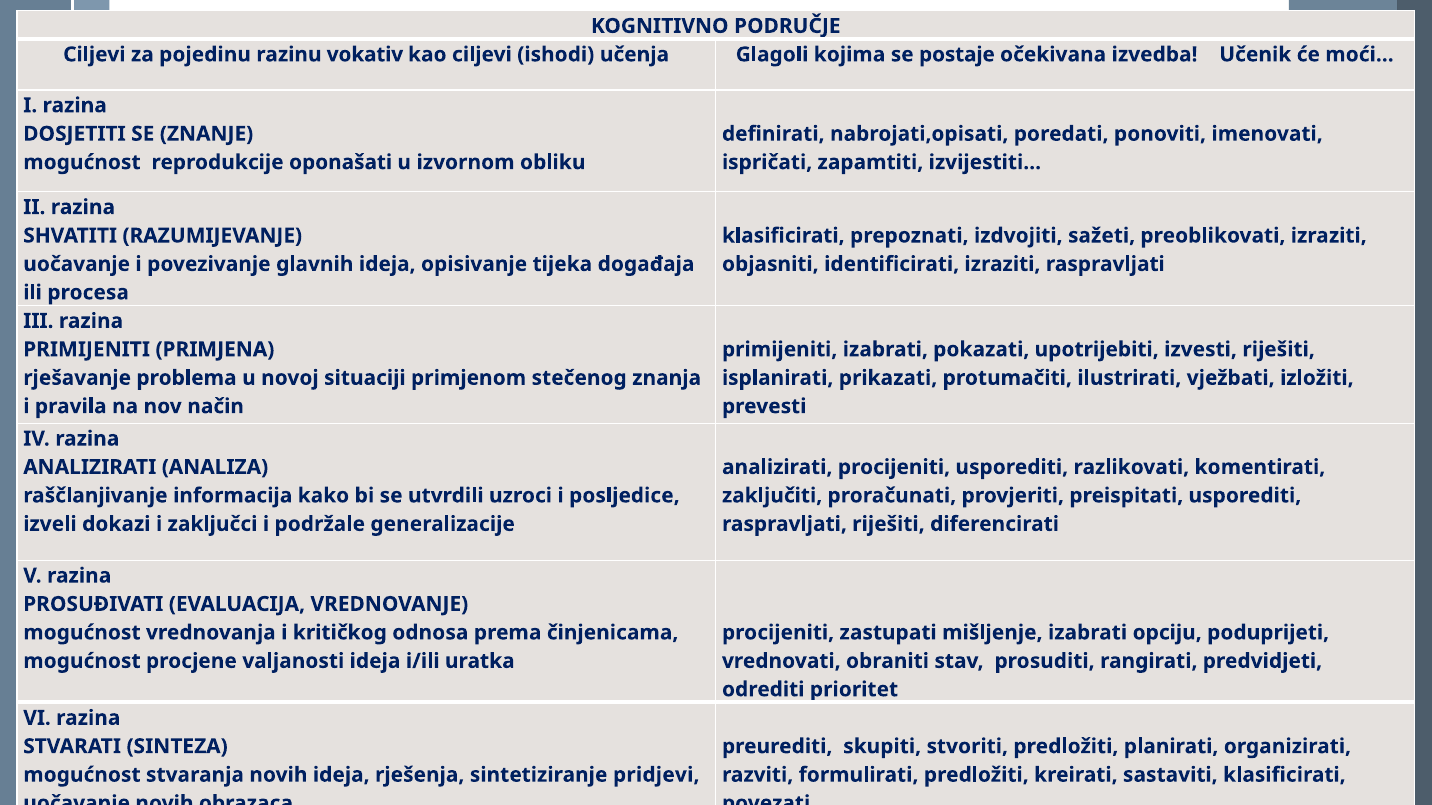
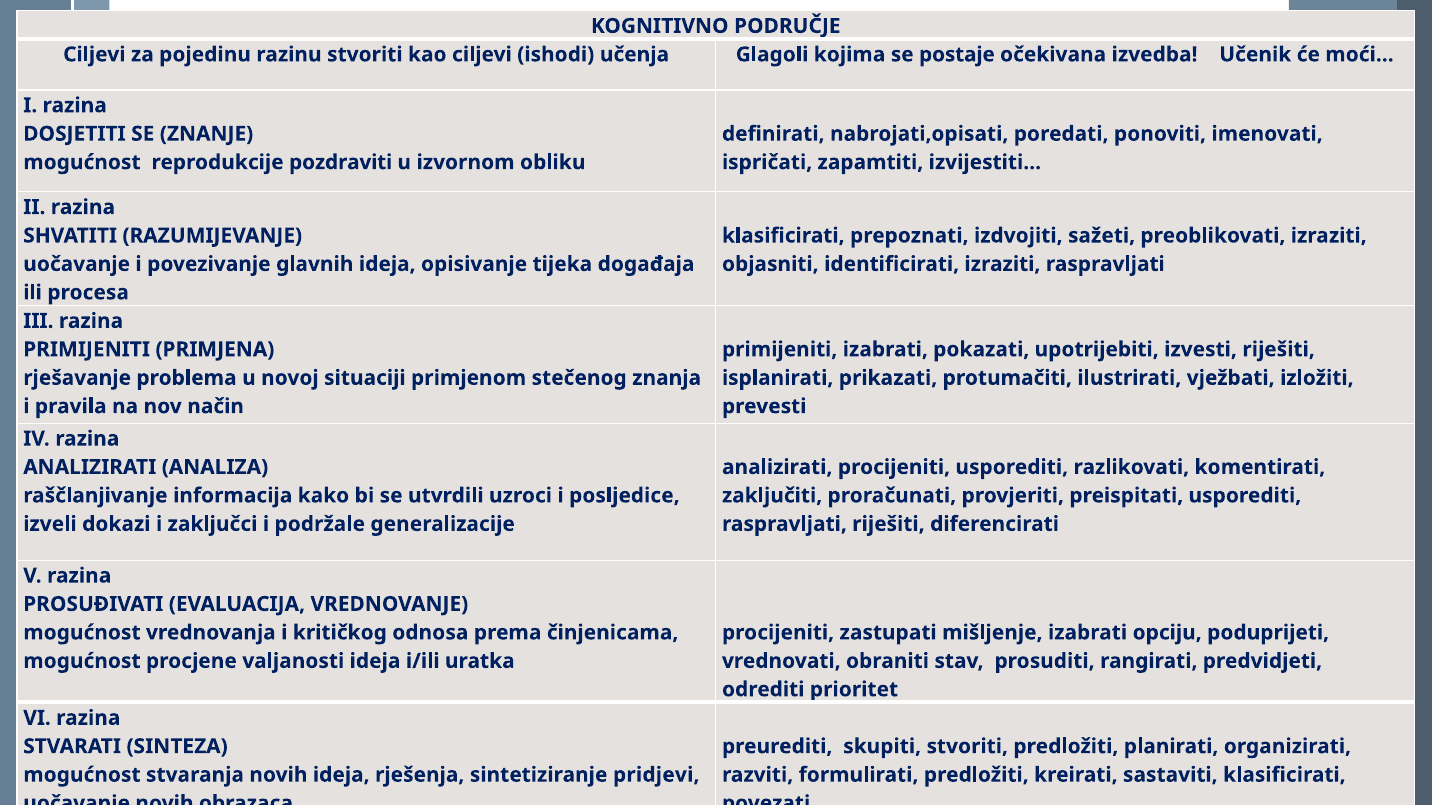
razinu vokativ: vokativ -> stvoriti (365, 55)
oponašati: oponašati -> pozdraviti (341, 162)
